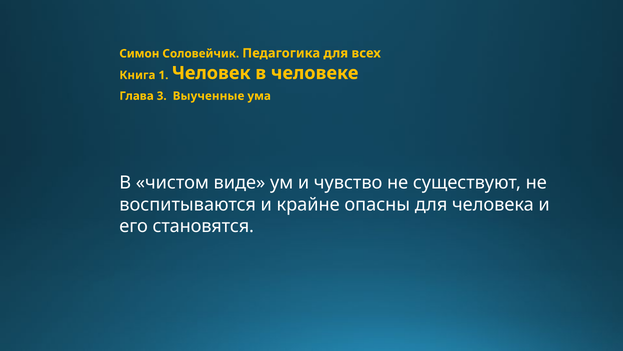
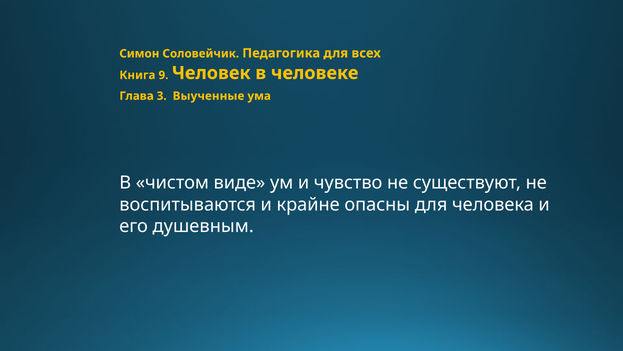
1: 1 -> 9 (163, 75)
становятся: становятся -> душевным (203, 226)
